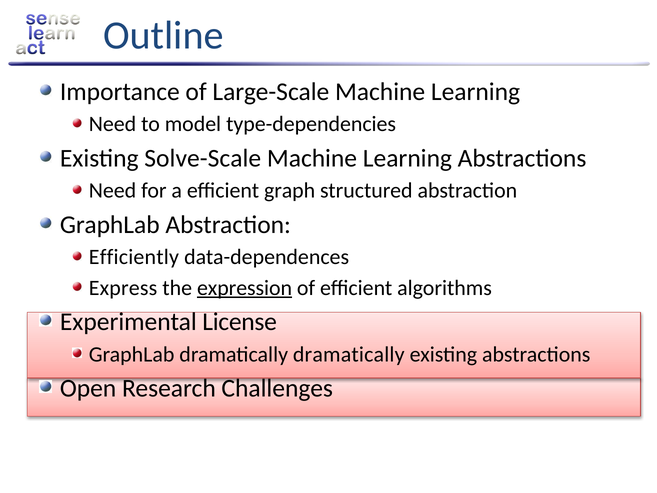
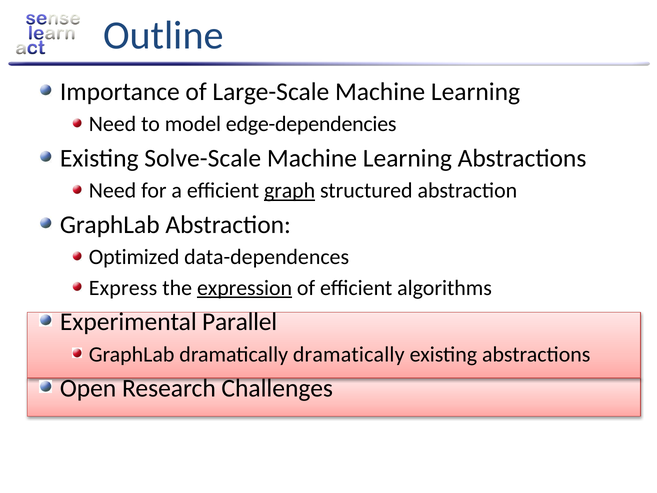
type-dependencies: type-dependencies -> edge-dependencies (311, 124)
graph underline: none -> present (290, 191)
Efficiently: Efficiently -> Optimized (134, 257)
License: License -> Parallel (240, 322)
